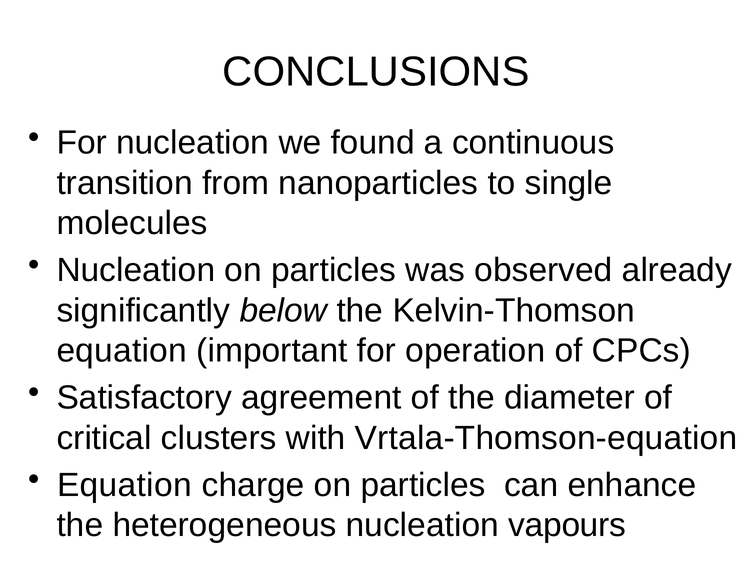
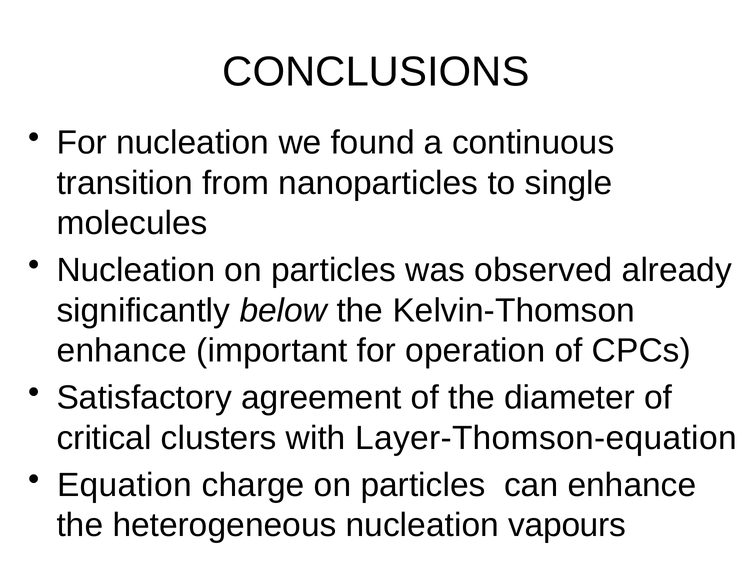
equation: equation -> enhance (122, 351)
Vrtala-Thomson-equation: Vrtala-Thomson-equation -> Layer-Thomson-equation (546, 438)
